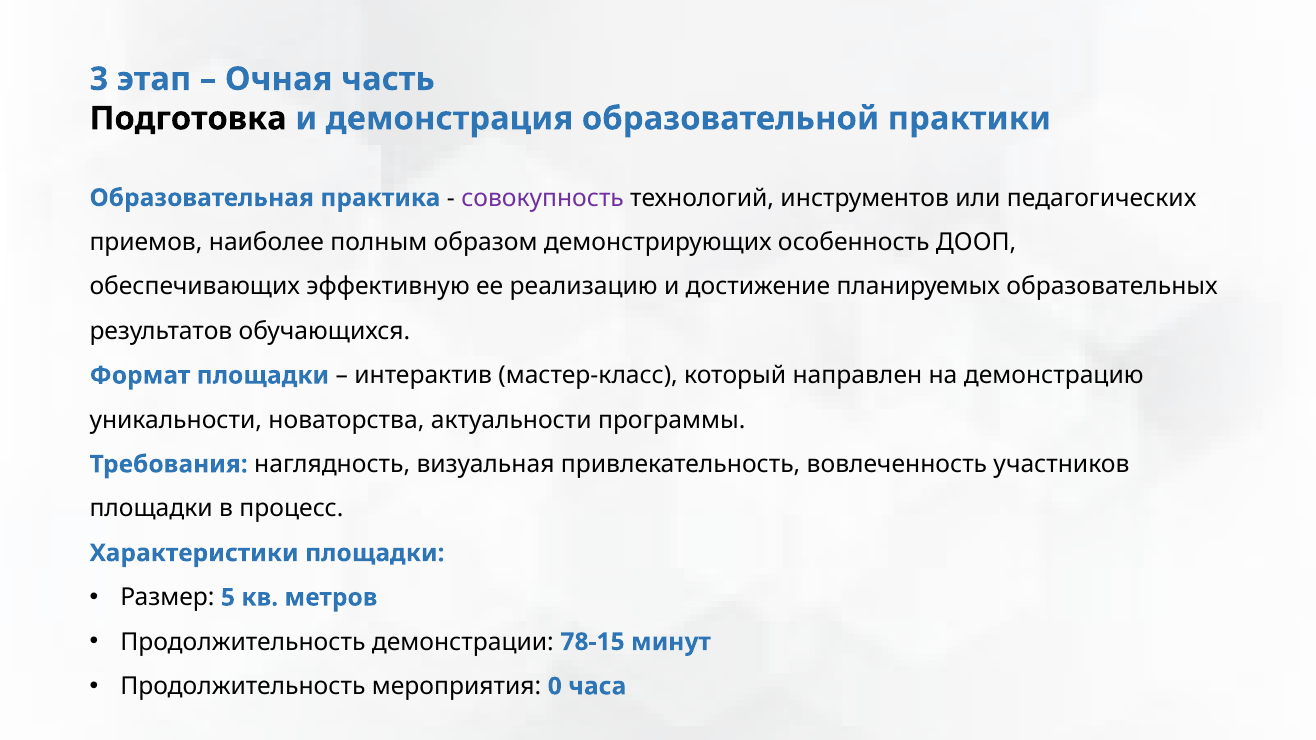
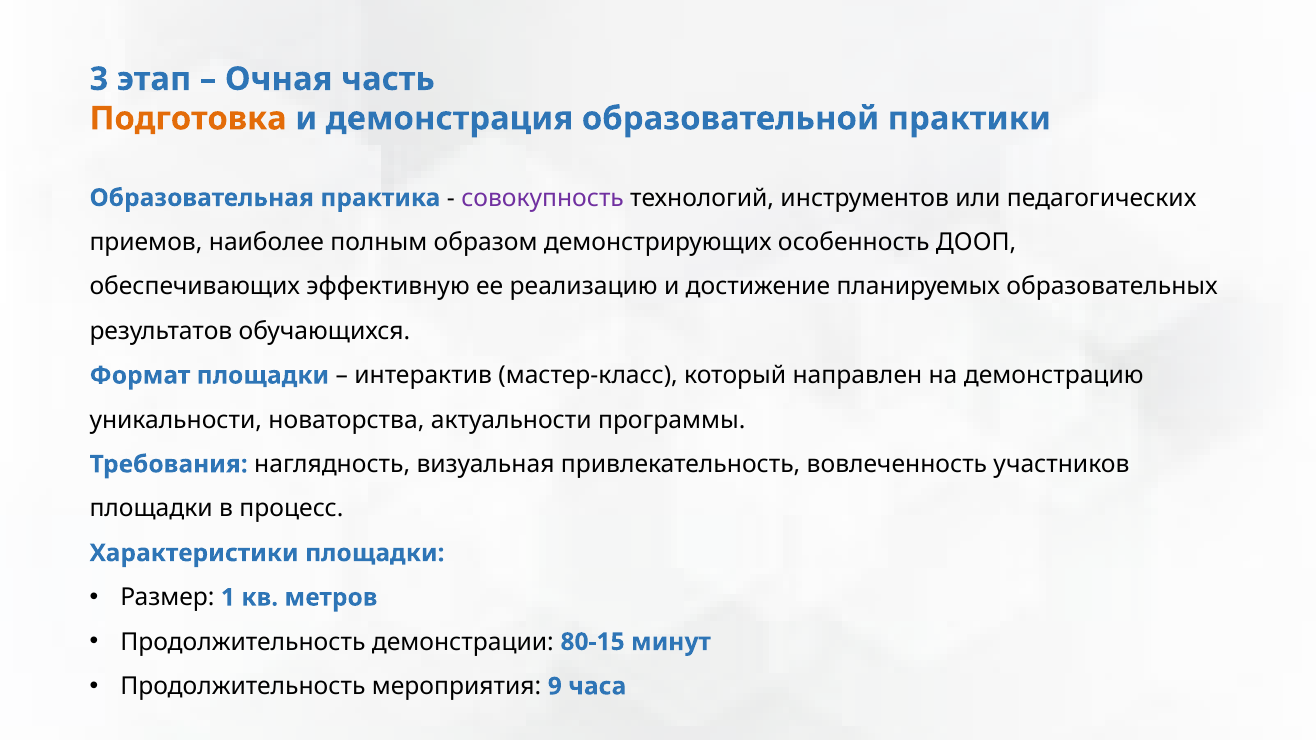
Подготовка colour: black -> orange (188, 119)
5: 5 -> 1 (228, 598)
78-15: 78-15 -> 80-15 (593, 642)
0: 0 -> 9 (555, 687)
